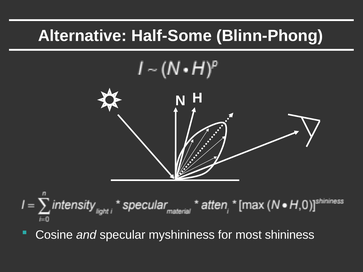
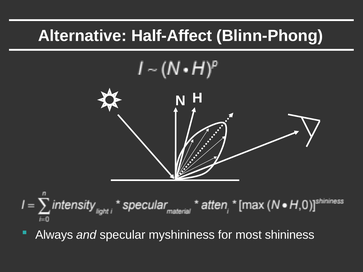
Half-Some: Half-Some -> Half-Affect (172, 36)
Cosine: Cosine -> Always (54, 235)
